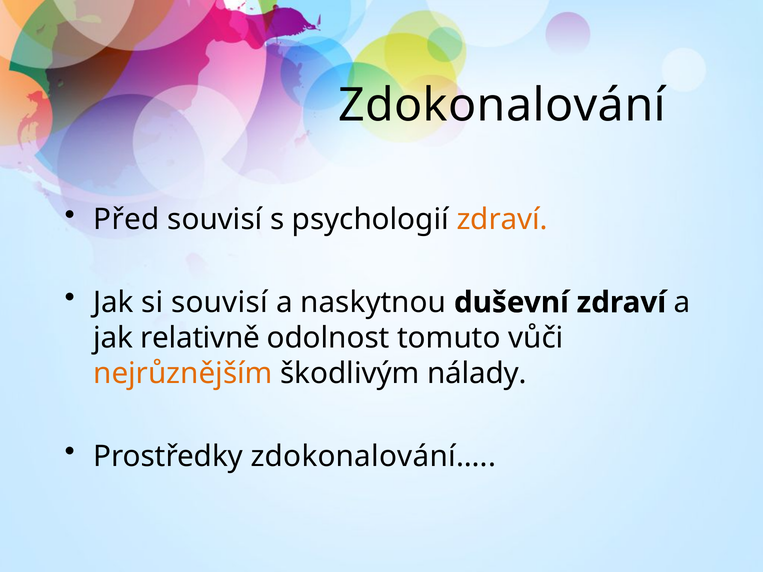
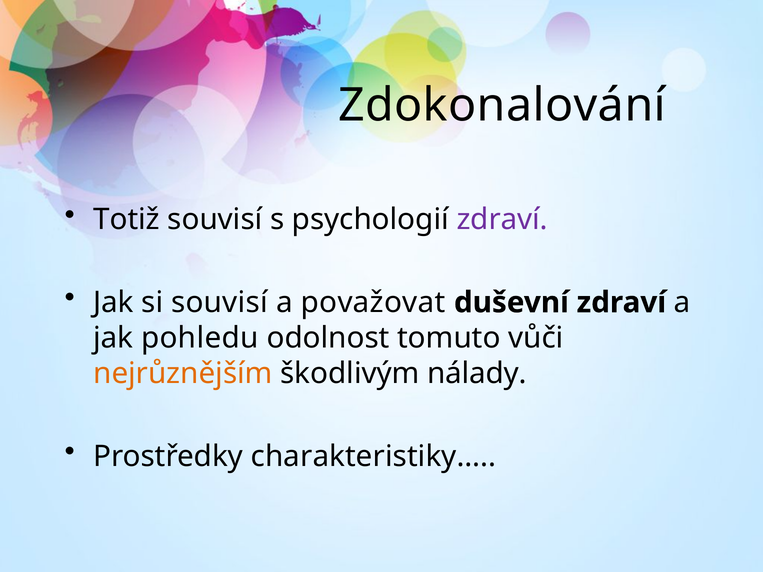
Před: Před -> Totiž (127, 220)
zdraví colour: orange -> purple (502, 220)
naskytnou: naskytnou -> považovat (373, 303)
relativně: relativně -> pohledu (200, 338)
zdokonalování…: zdokonalování… -> charakteristiky… (373, 457)
